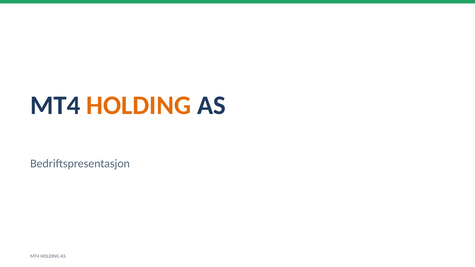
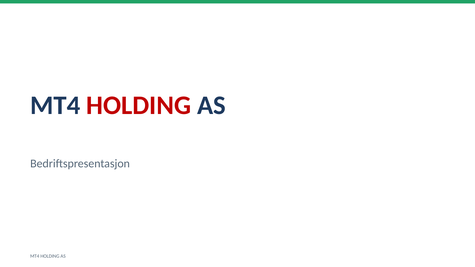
HOLDING colour: orange -> red (139, 105)
